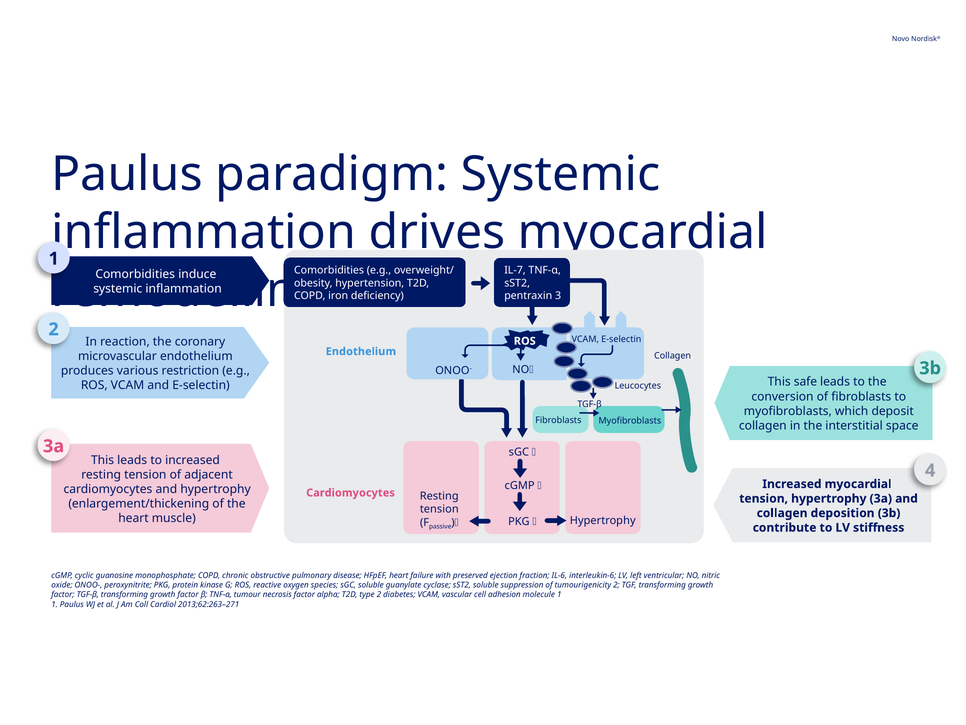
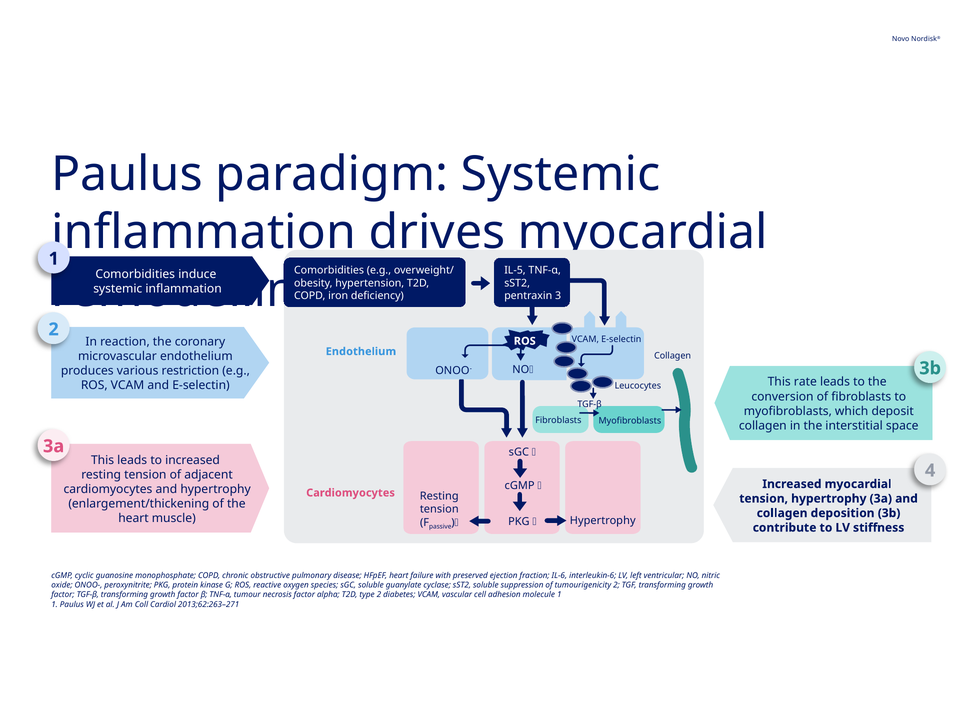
IL-7: IL-7 -> IL-5 (515, 270)
safe: safe -> rate (805, 382)
